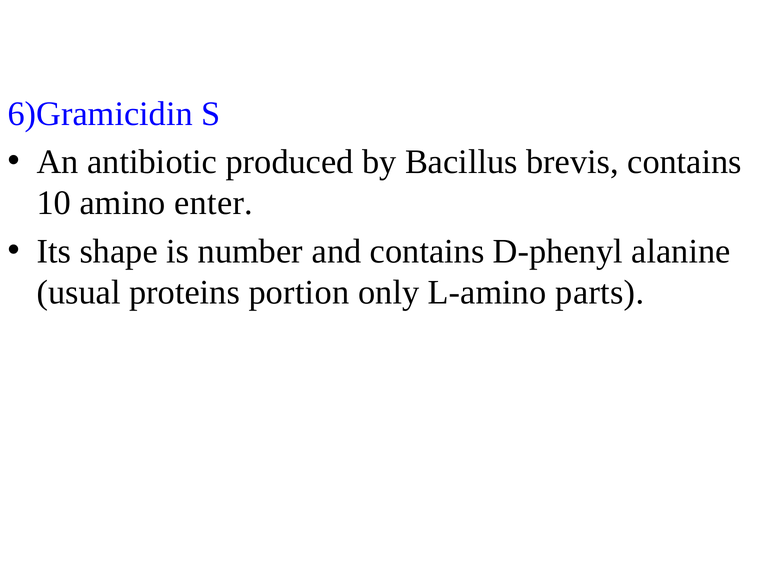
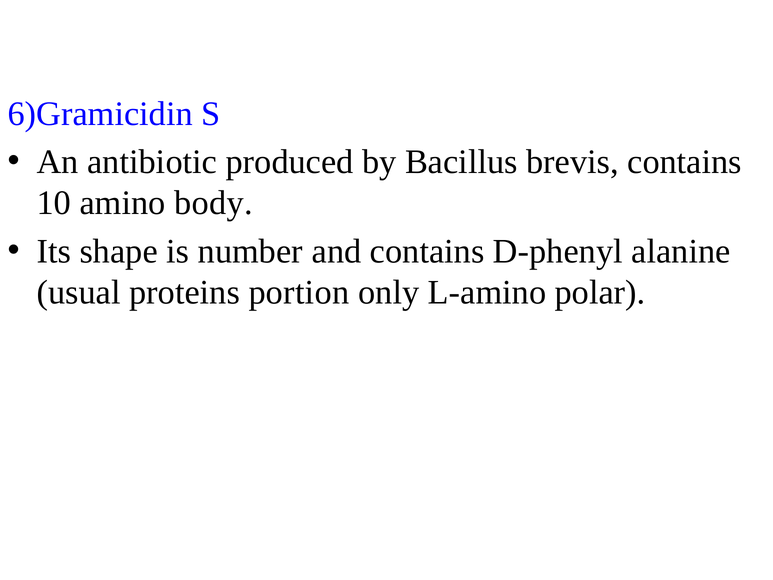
enter: enter -> body (214, 203)
parts: parts -> polar (600, 292)
